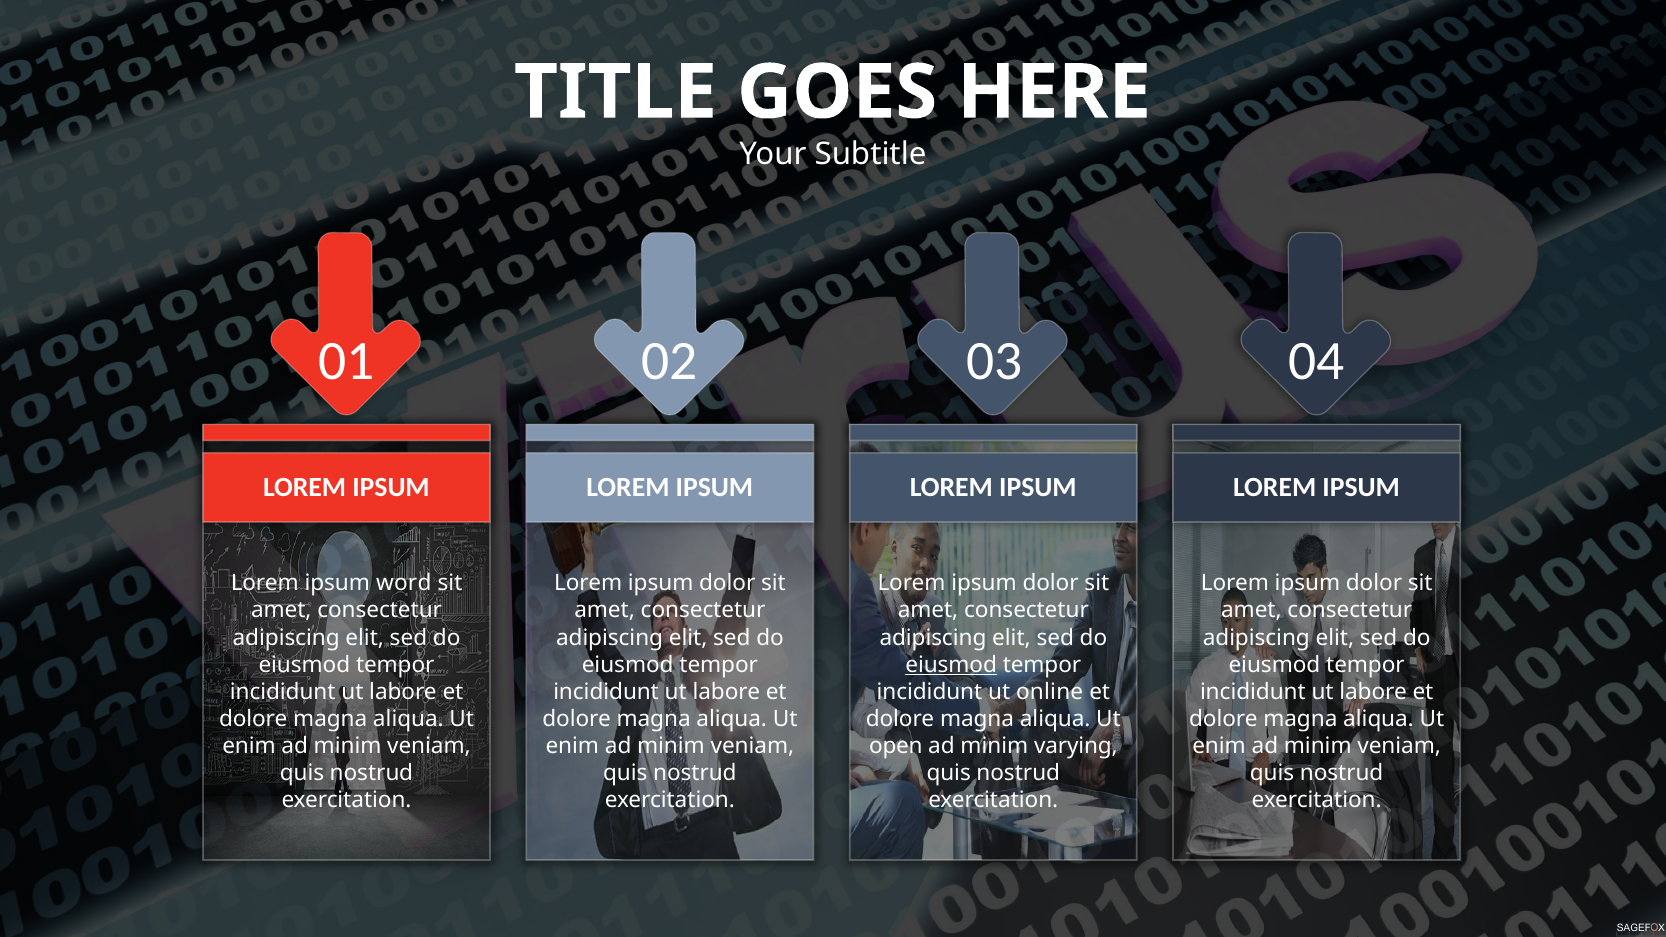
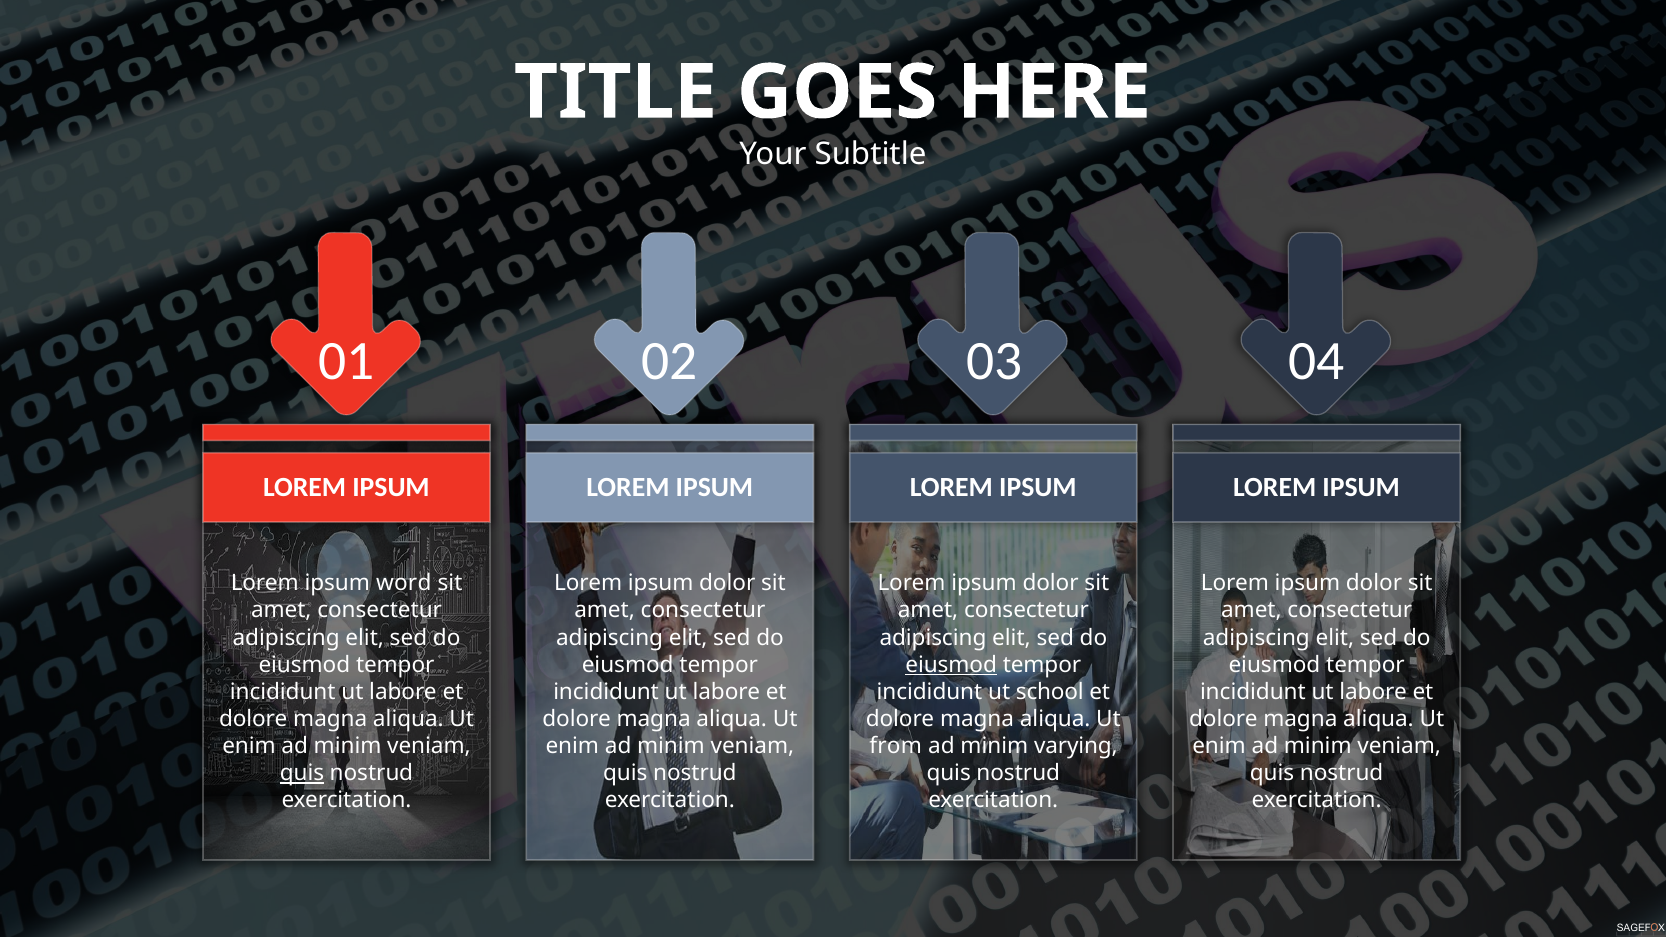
online: online -> school (1050, 692)
open: open -> from (896, 746)
quis underline: none -> present (302, 773)
